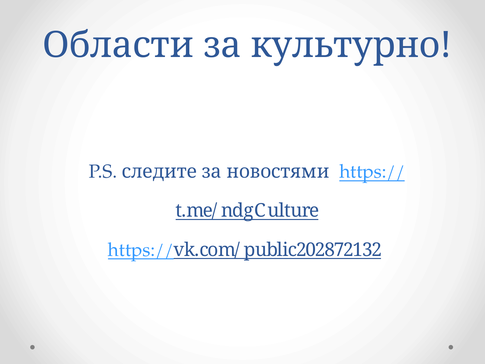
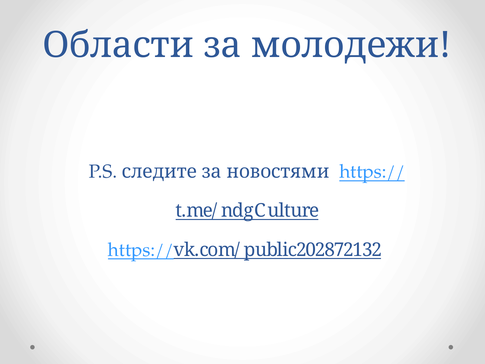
культурно: культурно -> молодежи (351, 45)
